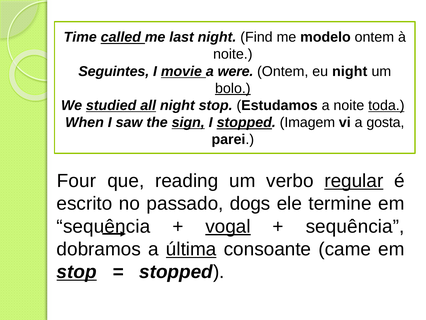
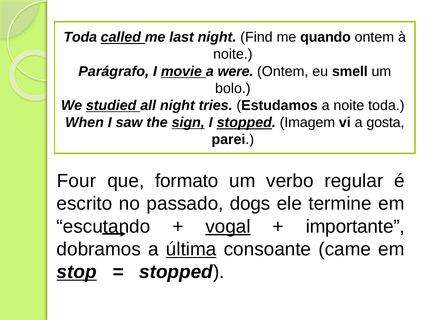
Time: Time -> Toda (80, 37)
modelo: modelo -> quando (326, 37)
Seguintes: Seguintes -> Parágrafo (114, 71)
eu night: night -> smell (350, 71)
bolo underline: present -> none (233, 88)
all underline: present -> none (148, 105)
night stop: stop -> tries (216, 105)
toda underline: present -> none (386, 105)
reading: reading -> formato (187, 181)
regular underline: present -> none (354, 181)
sequência: sequência -> escutando (103, 226)
sequência: sequência -> importante (355, 226)
